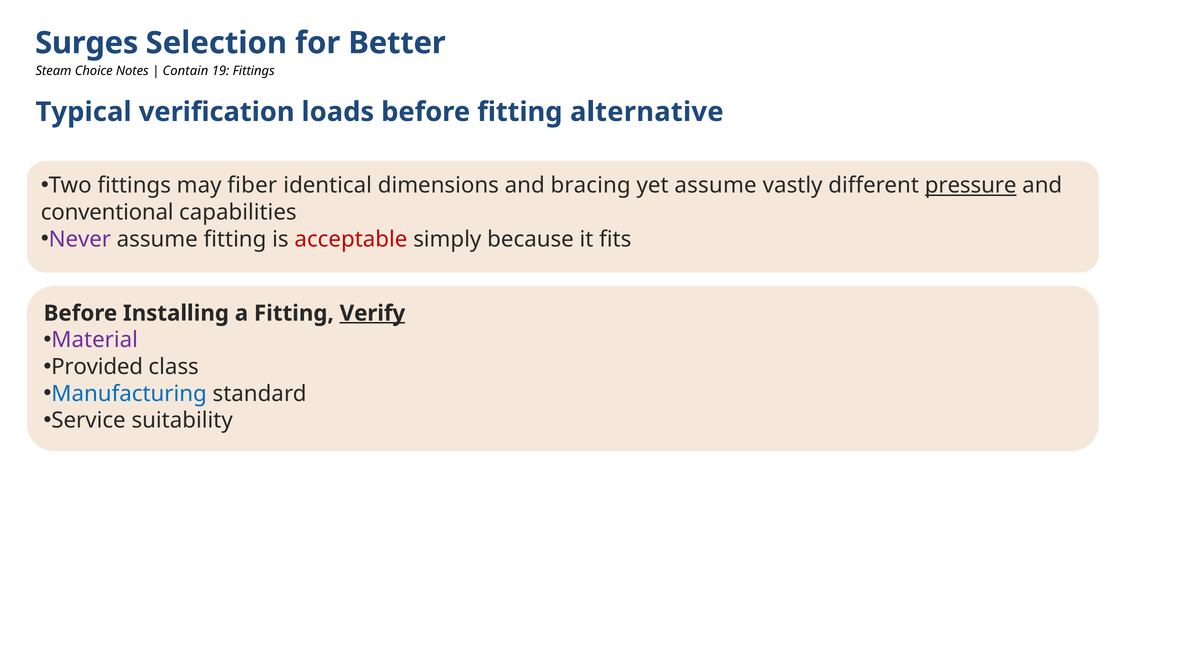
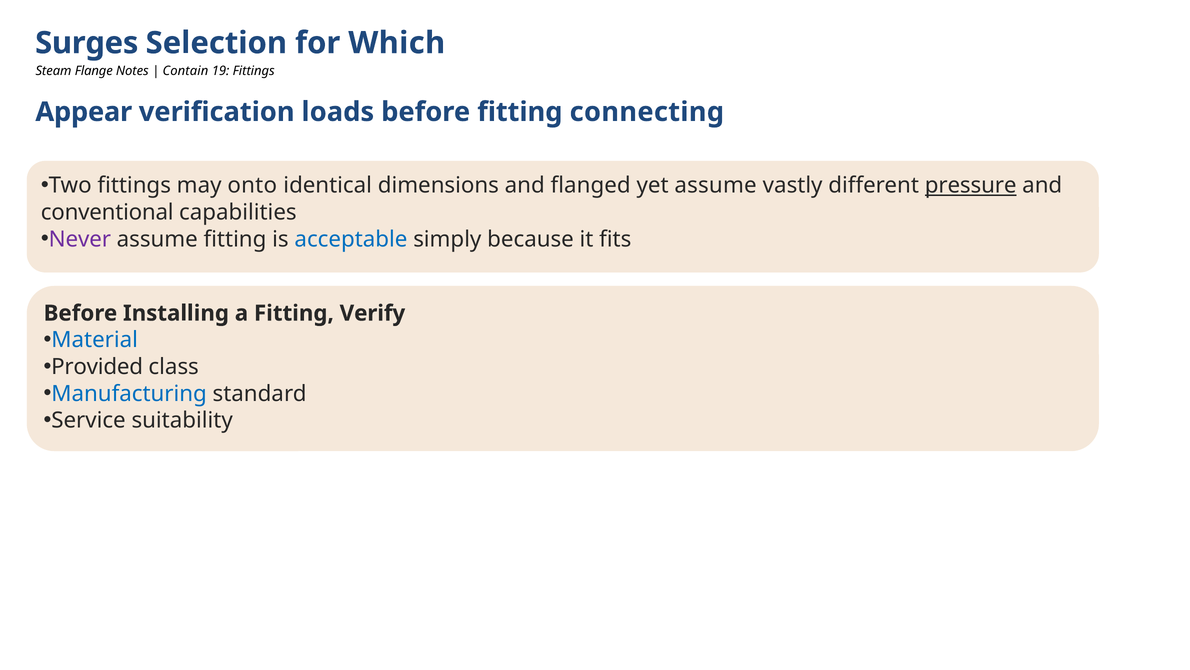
Better: Better -> Which (397, 43)
Choice: Choice -> Flange (94, 71)
Typical: Typical -> Appear (84, 112)
alternative: alternative -> connecting (647, 112)
fiber: fiber -> onto (252, 186)
bracing: bracing -> flanged (591, 186)
acceptable colour: red -> blue (351, 239)
Verify underline: present -> none (372, 313)
Material colour: purple -> blue (95, 340)
